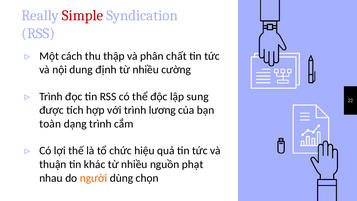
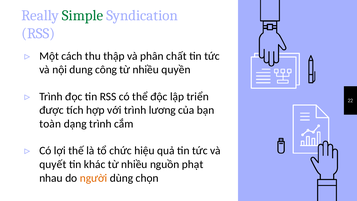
Simple colour: red -> green (83, 15)
định: định -> công (106, 70)
cường: cường -> quyền (176, 70)
sung: sung -> triển (198, 96)
thuận: thuận -> quyết (53, 164)
